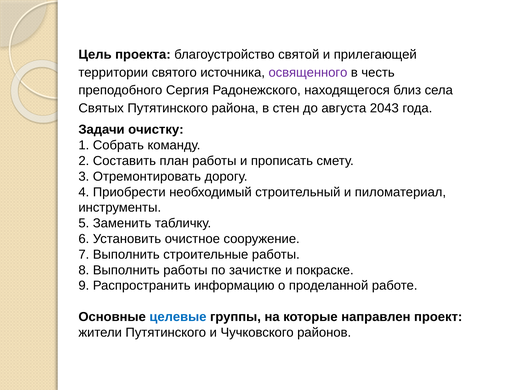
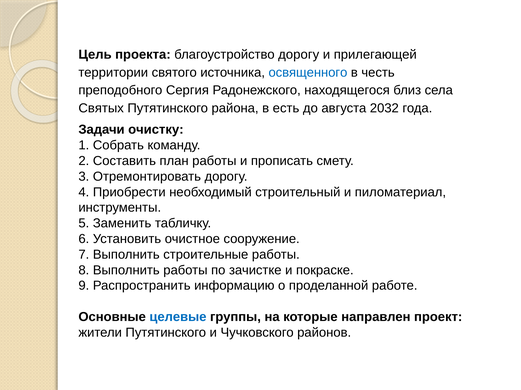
благоустройство святой: святой -> дорогу (299, 55)
освященного colour: purple -> blue (308, 73)
стен: стен -> есть (286, 109)
2043: 2043 -> 2032 (384, 109)
